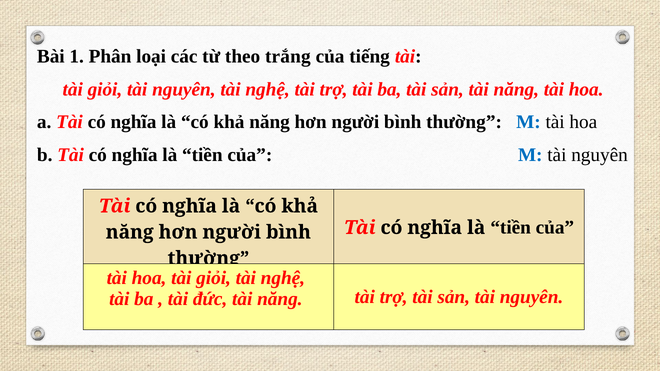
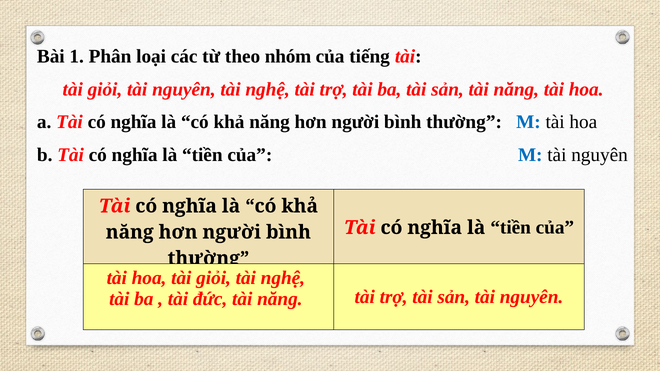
trắng: trắng -> nhóm (288, 57)
